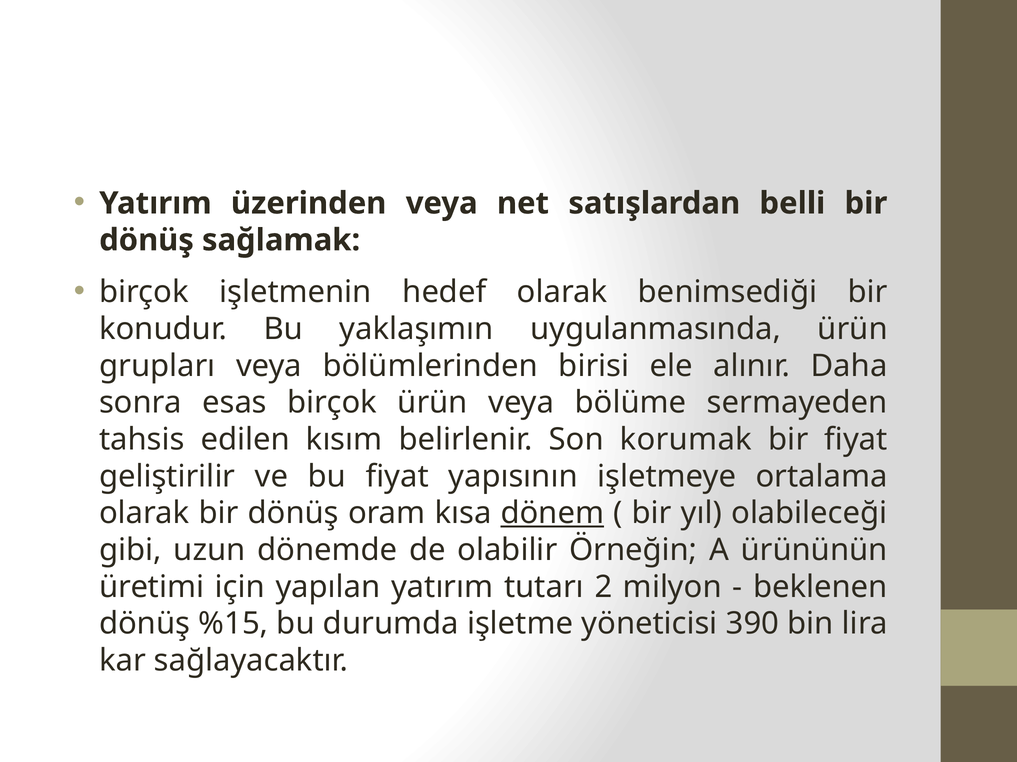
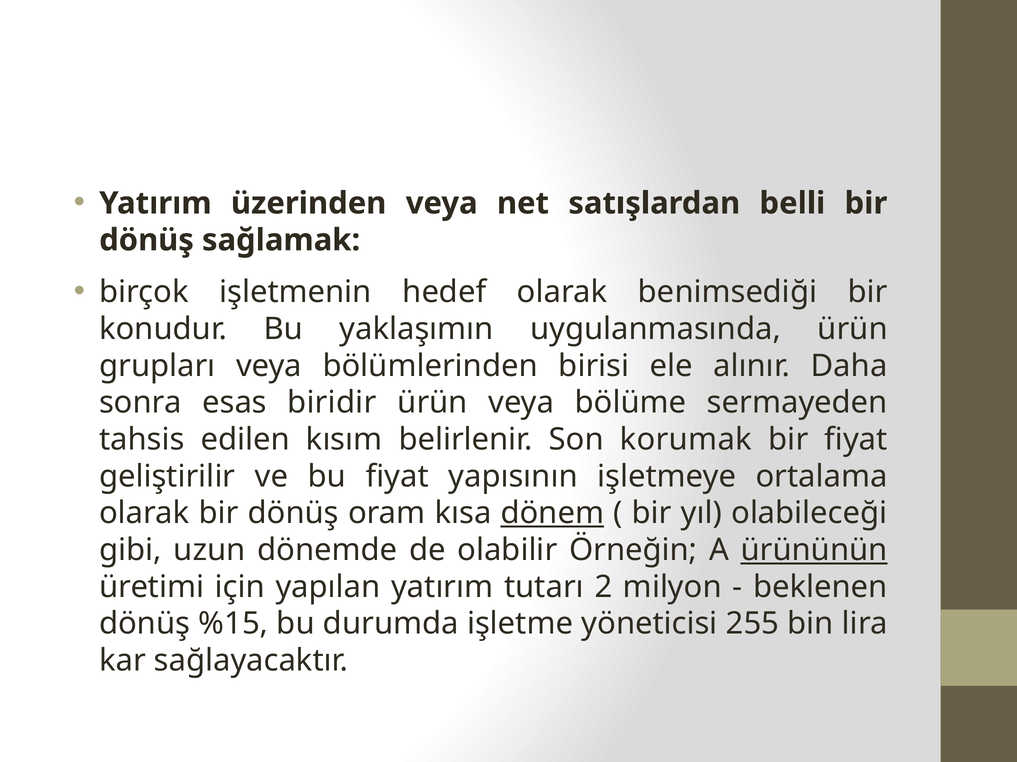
esas birçok: birçok -> biridir (332, 403)
ürününün underline: none -> present (814, 551)
390: 390 -> 255 (752, 624)
